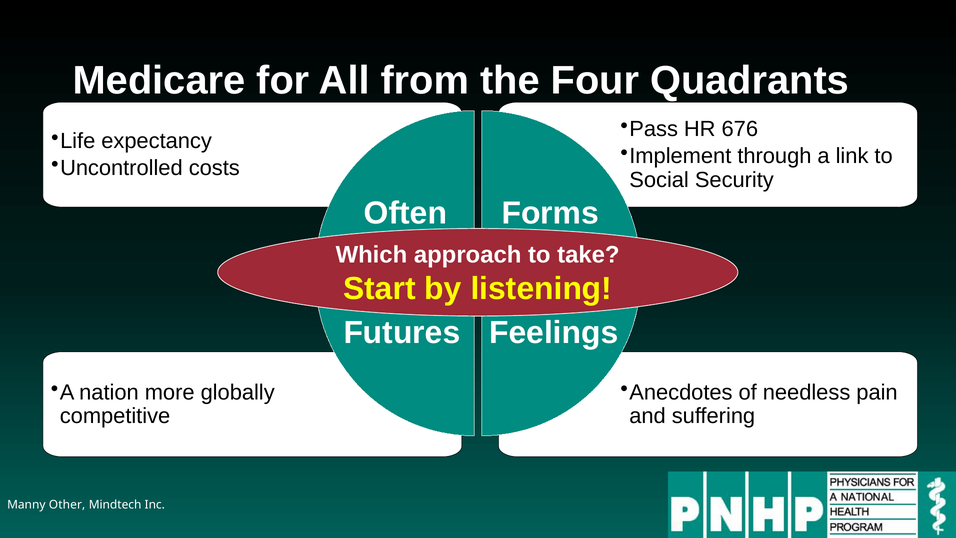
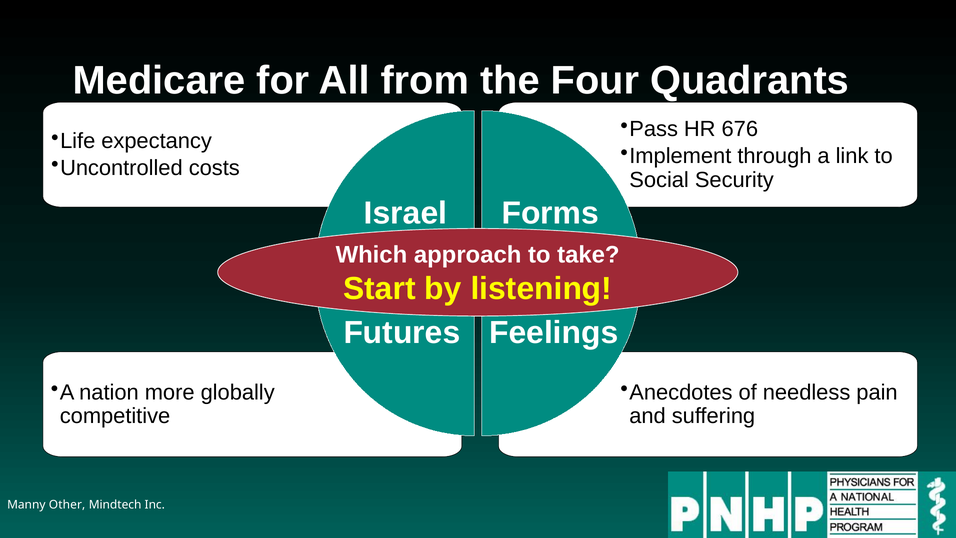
Often: Often -> Israel (406, 213)
